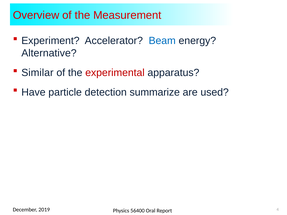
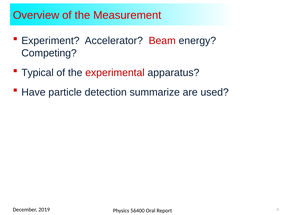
Beam colour: blue -> red (162, 41)
Alternative: Alternative -> Competing (49, 53)
Similar: Similar -> Typical (38, 73)
